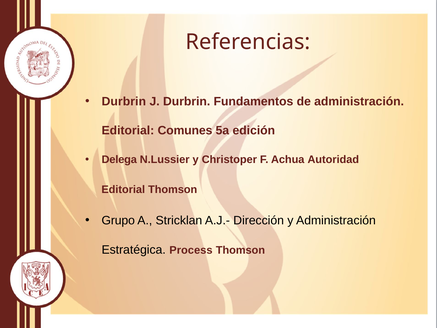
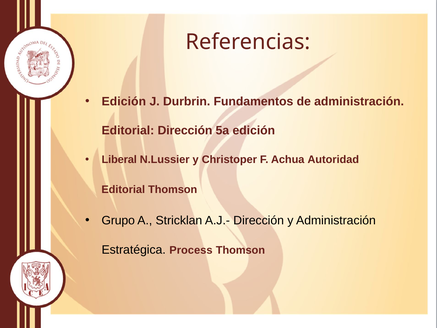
Durbrin: Durbrin -> Edición (124, 101)
Editorial Comunes: Comunes -> Dirección (185, 131)
Delega: Delega -> Liberal (119, 160)
